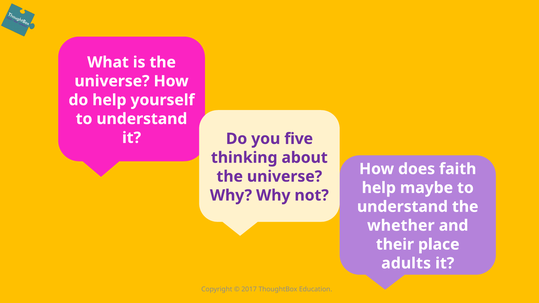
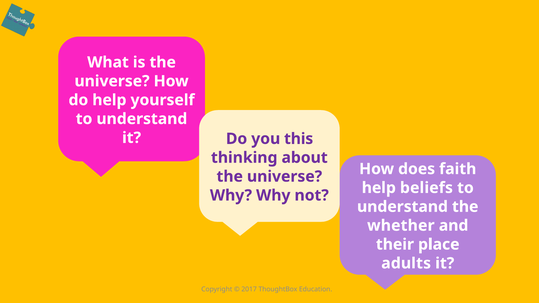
five: five -> this (299, 139)
maybe: maybe -> beliefs (426, 188)
